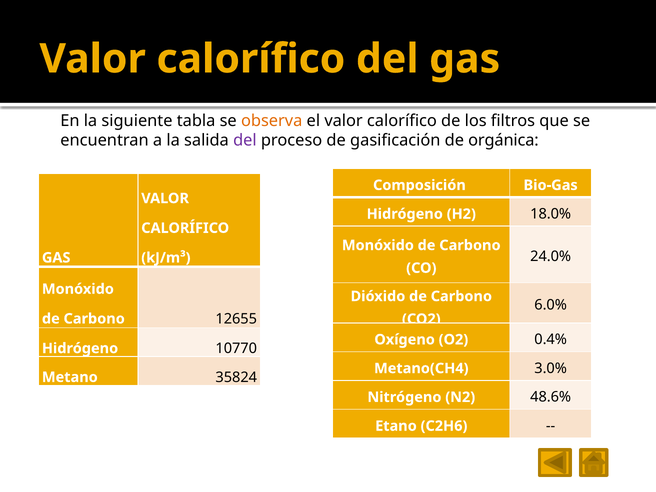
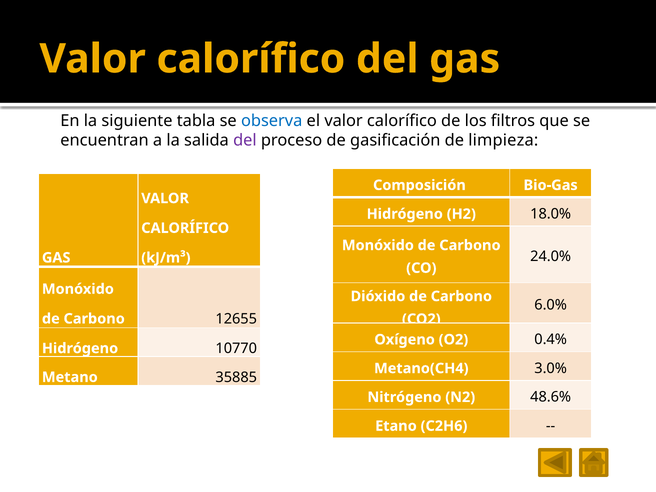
observa colour: orange -> blue (272, 121)
orgánica: orgánica -> limpieza (503, 140)
35824: 35824 -> 35885 (236, 377)
